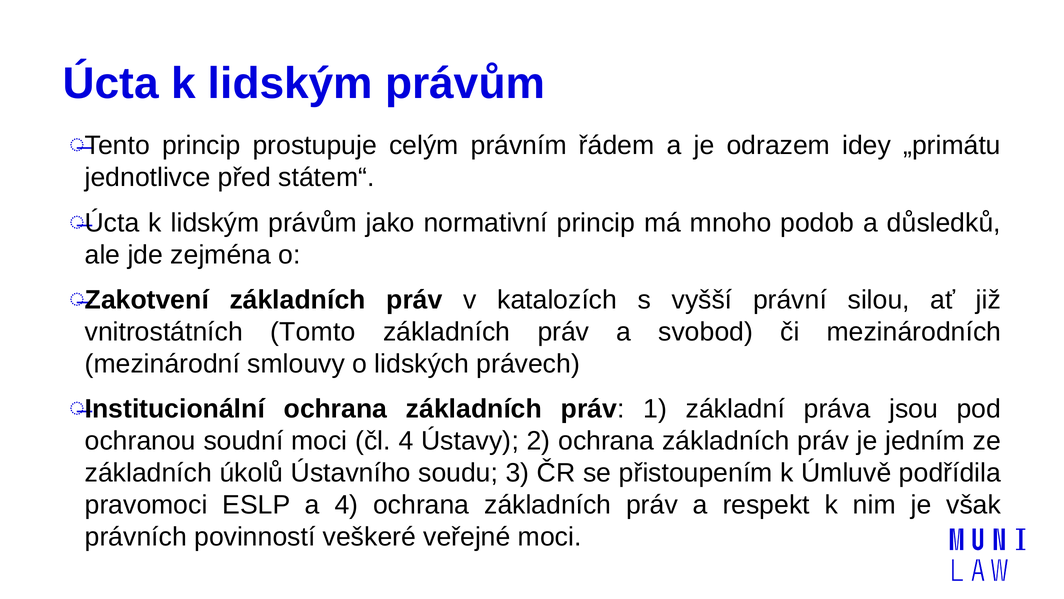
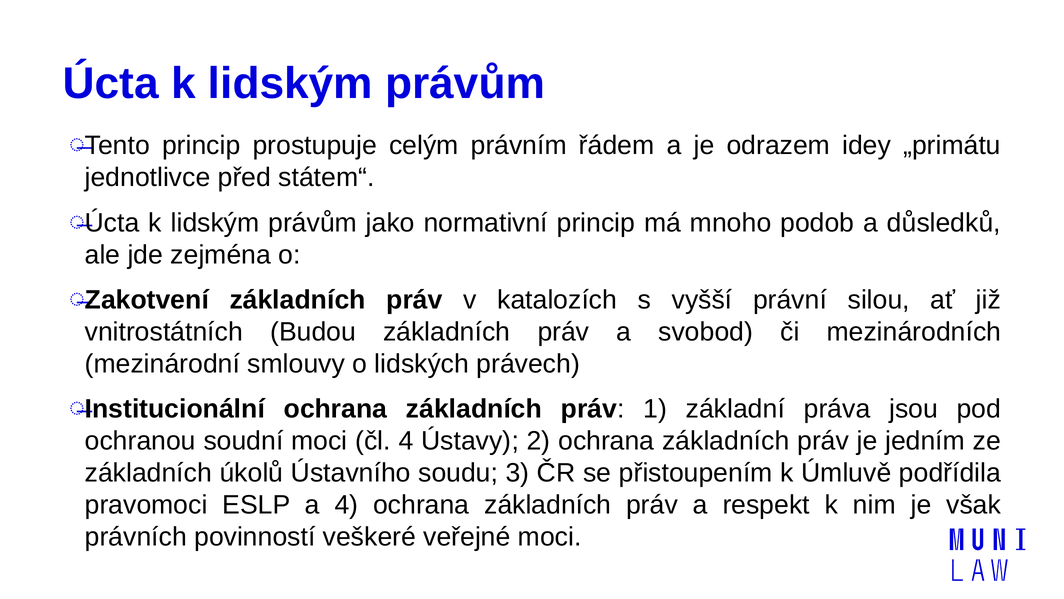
Tomto: Tomto -> Budou (313, 332)
